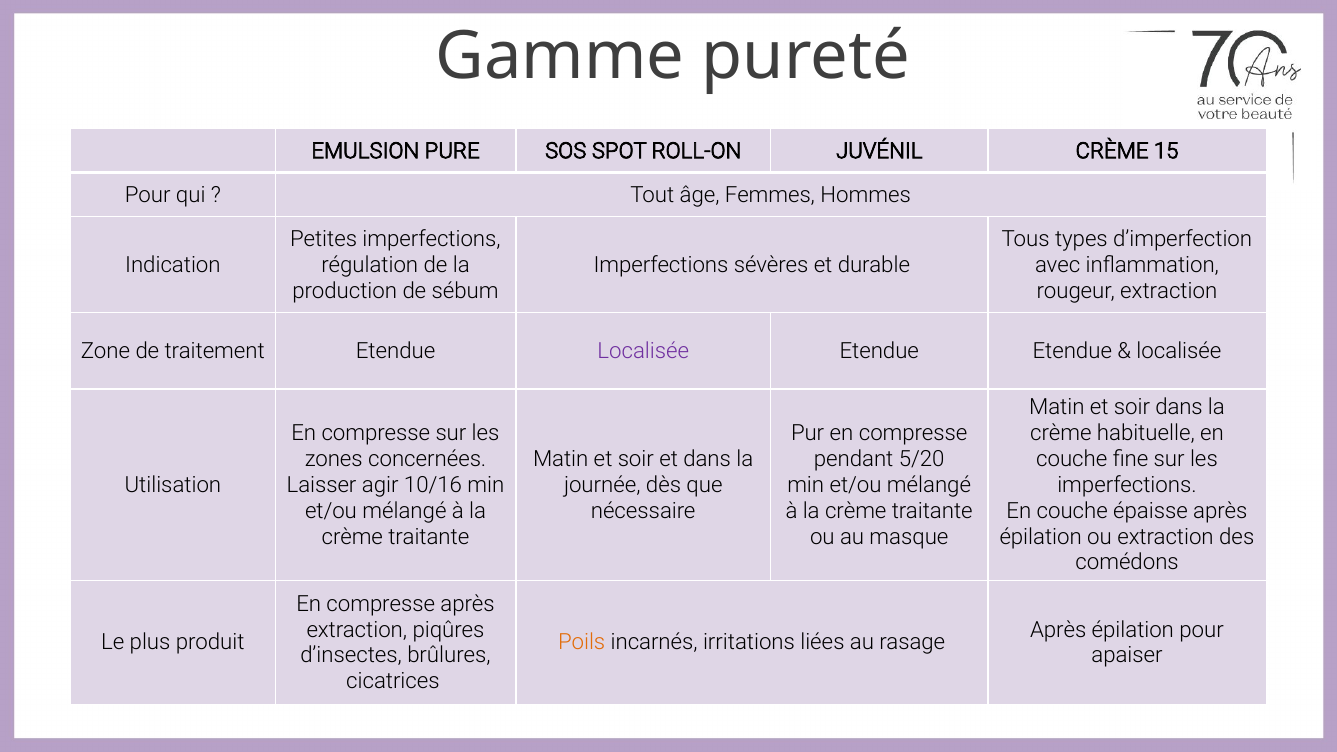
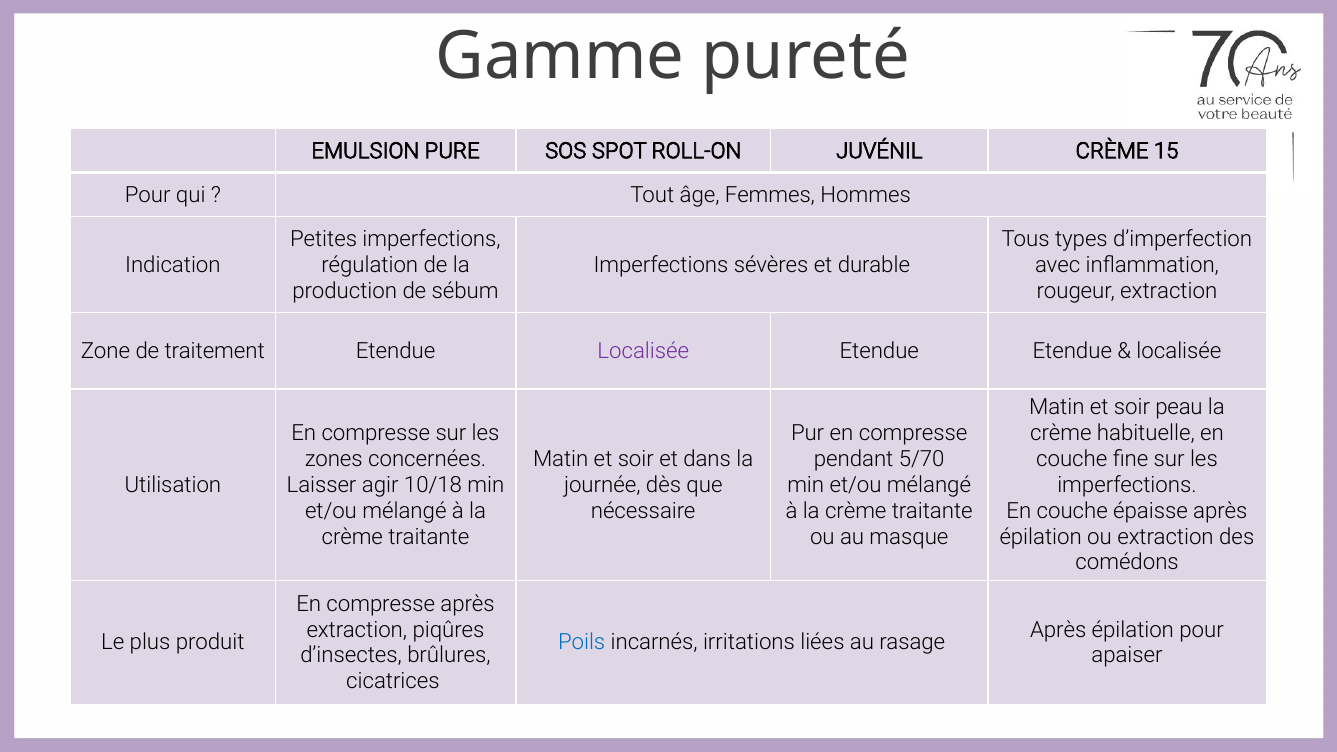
soir dans: dans -> peau (1179, 407)
5/20: 5/20 -> 5/70 (922, 459)
10/16: 10/16 -> 10/18 (433, 485)
Poils colour: orange -> blue (582, 643)
